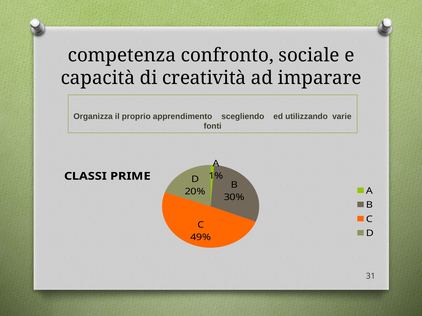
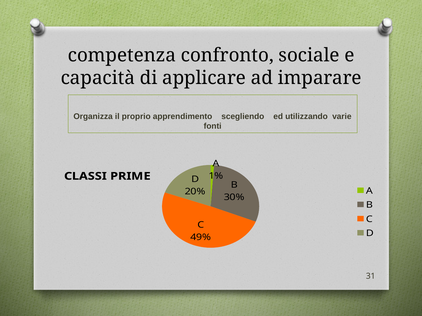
creatività: creatività -> applicare (204, 78)
